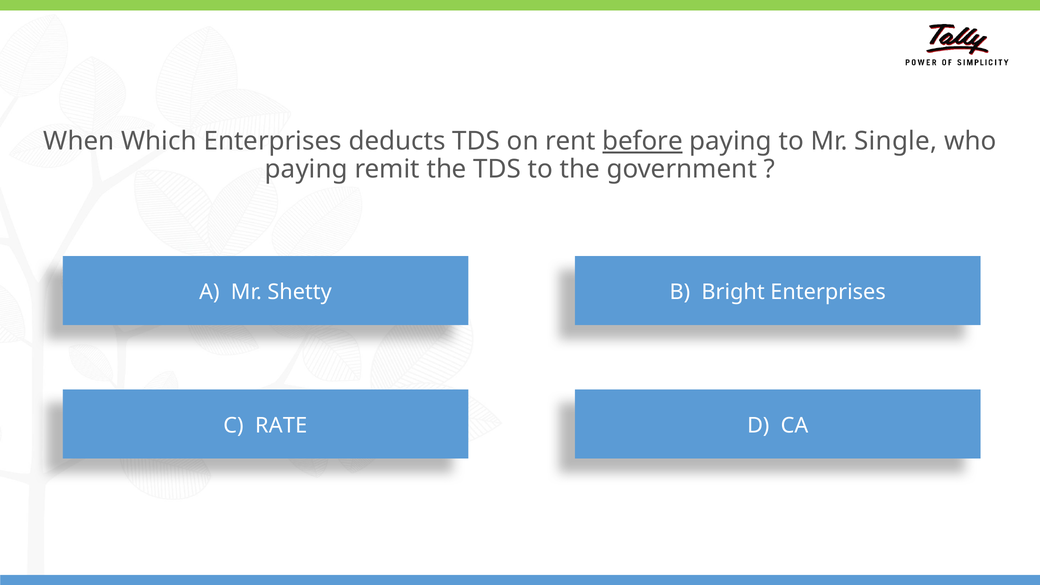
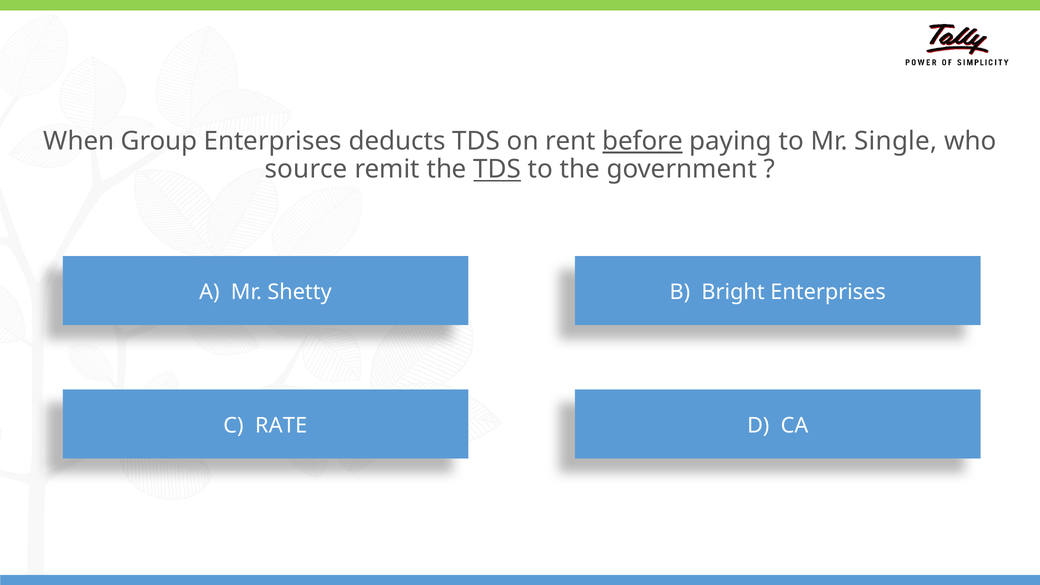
Which: Which -> Group (159, 141)
paying: paying -> source (306, 169)
TDS underline: none -> present (497, 169)
